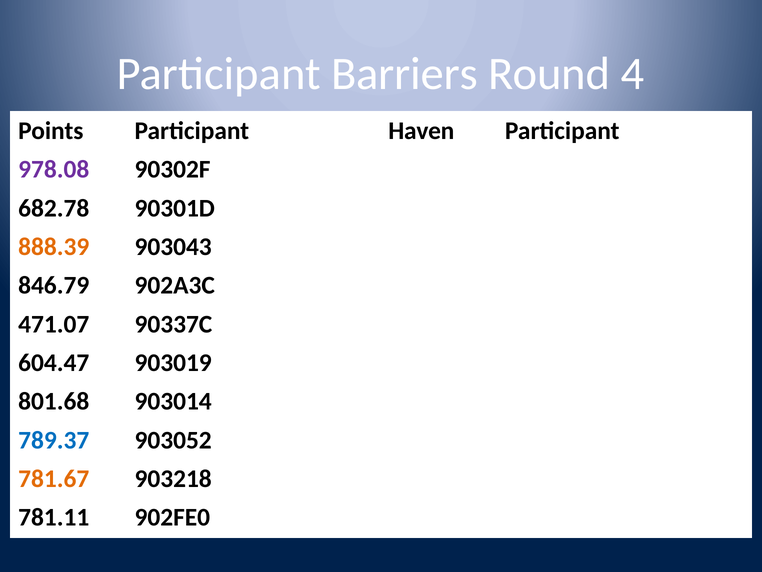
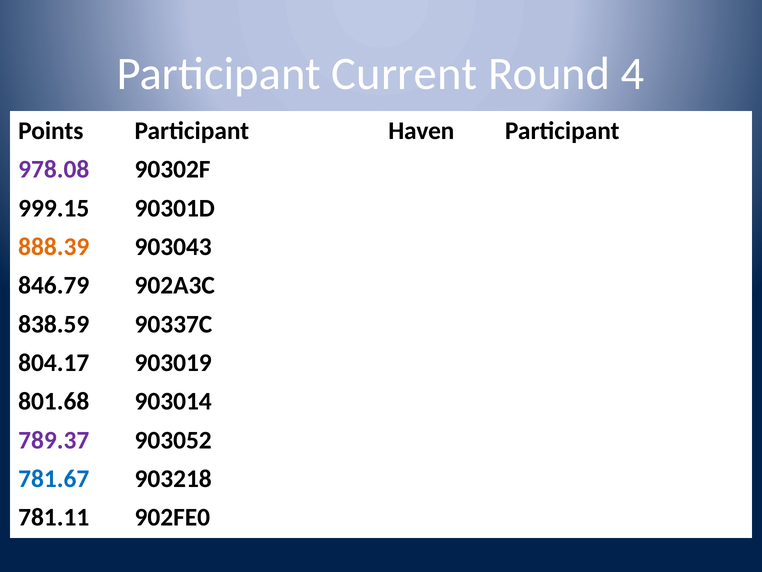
Barriers: Barriers -> Current (404, 74)
682.78: 682.78 -> 999.15 (54, 208)
471.07: 471.07 -> 838.59 (54, 324)
604.47: 604.47 -> 804.17 (54, 363)
789.37 colour: blue -> purple (54, 440)
781.67 colour: orange -> blue (54, 478)
